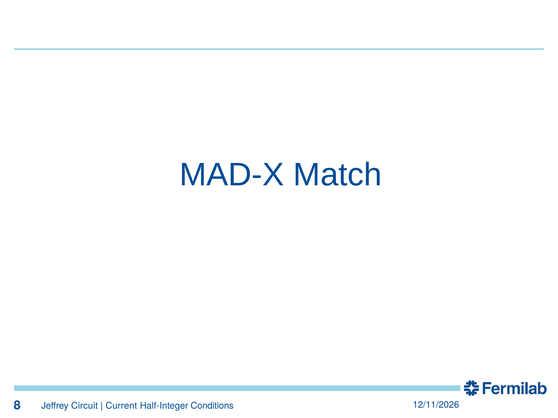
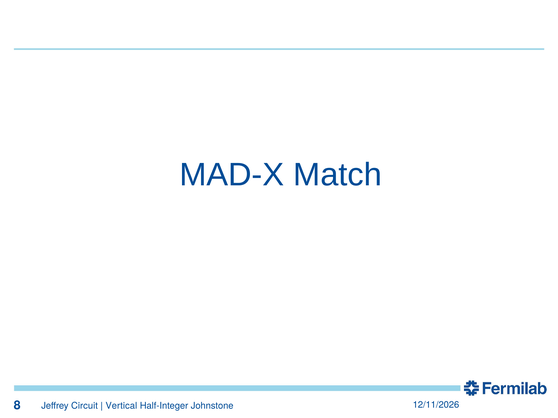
Current: Current -> Vertical (121, 406)
Conditions: Conditions -> Johnstone (212, 406)
